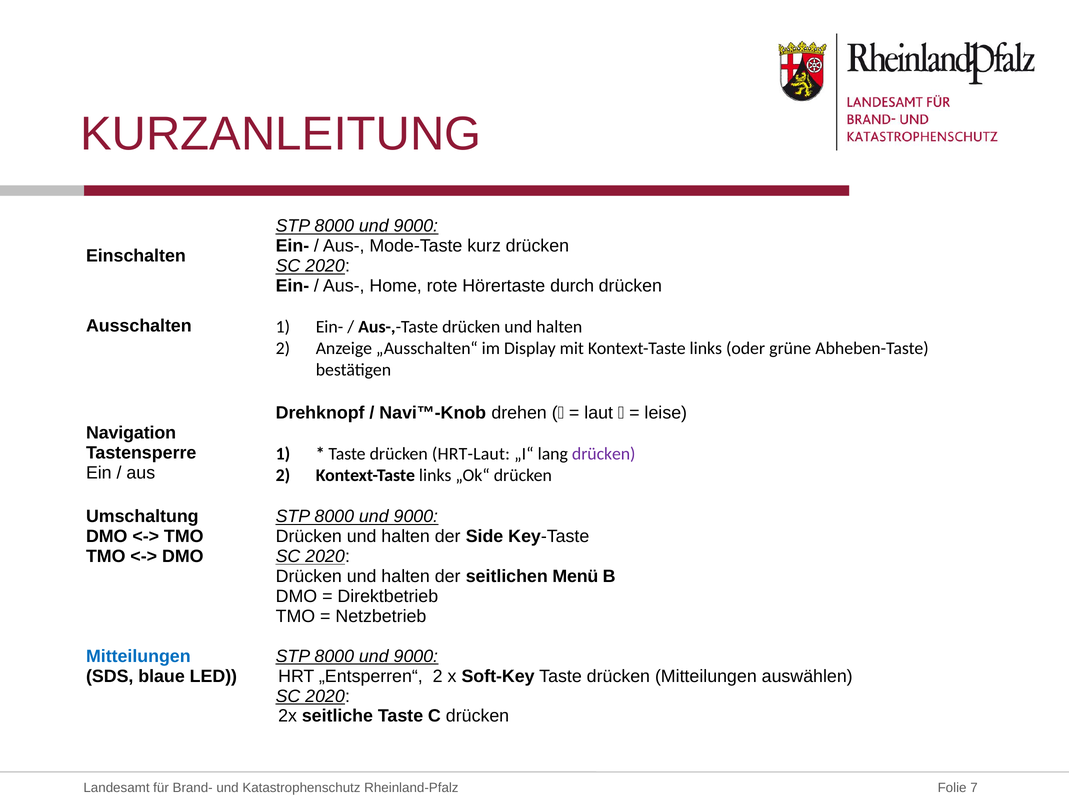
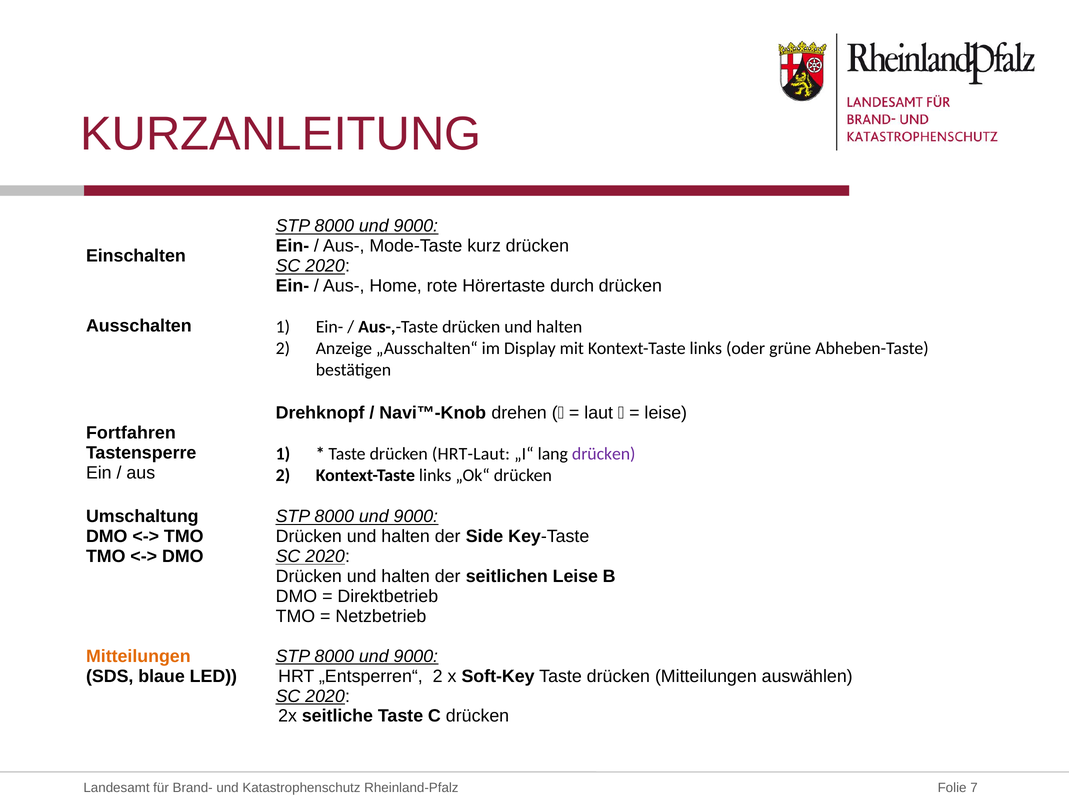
Navigation: Navigation -> Fortfahren (131, 433)
seitlichen Menü: Menü -> Leise (575, 576)
Mitteilungen colour: blue -> orange (138, 656)
